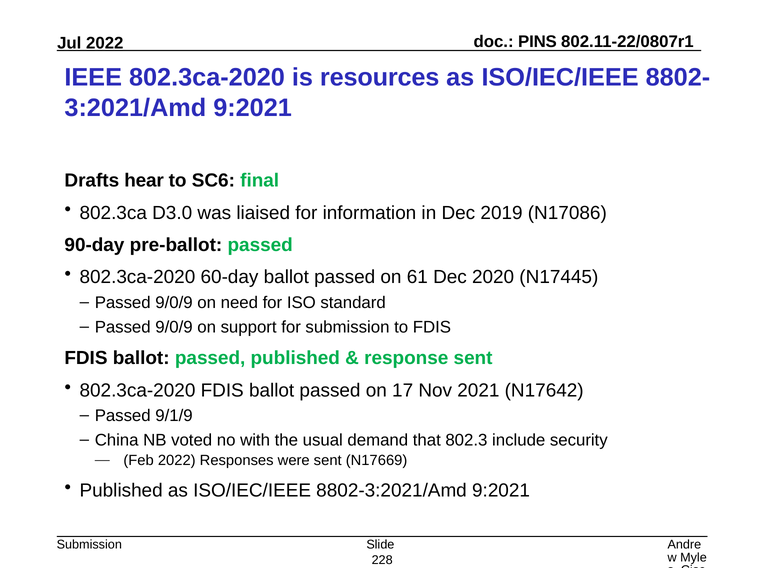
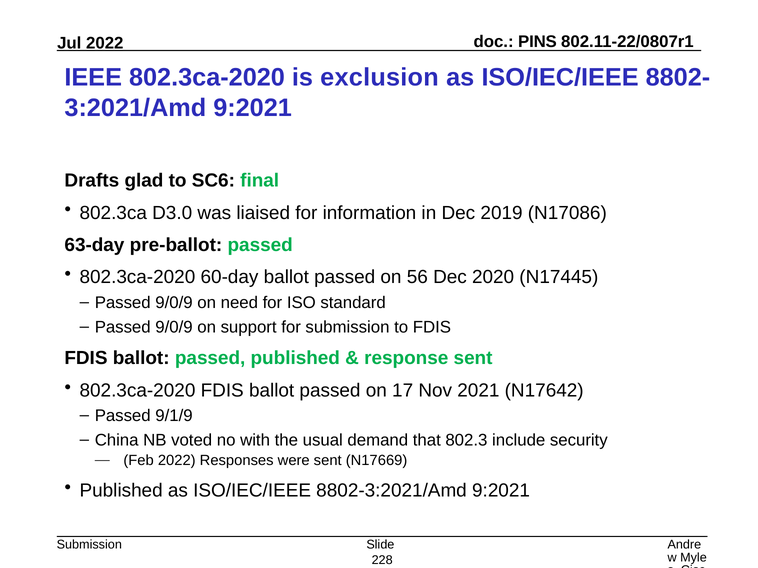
resources: resources -> exclusion (379, 78)
hear: hear -> glad (144, 181)
90-day: 90-day -> 63-day (94, 245)
61: 61 -> 56 (417, 277)
